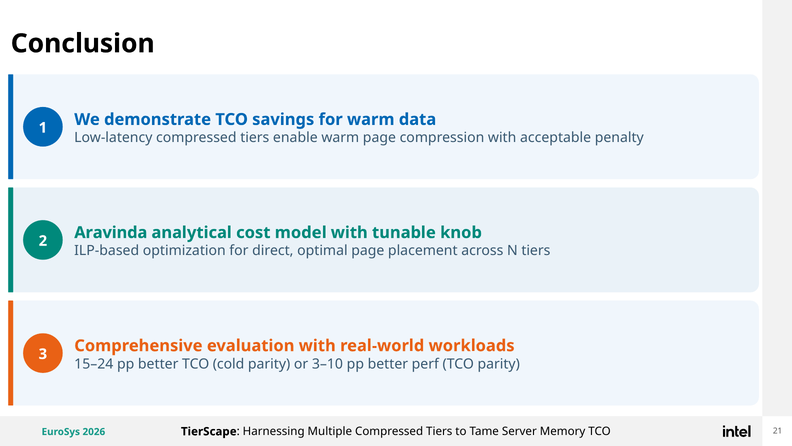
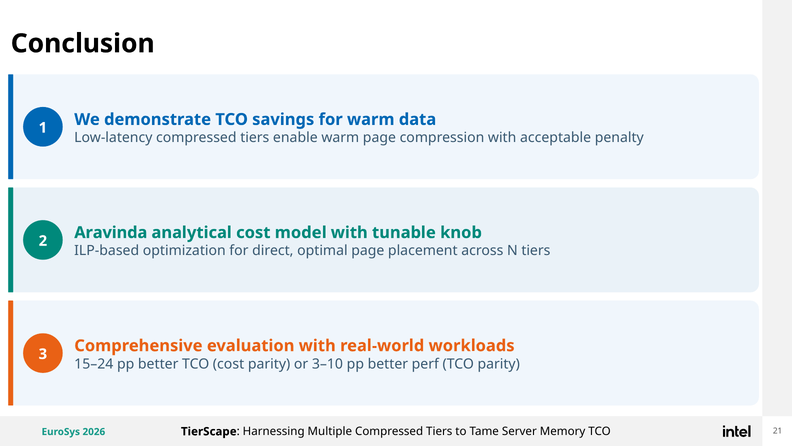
TCO cold: cold -> cost (229, 364)
